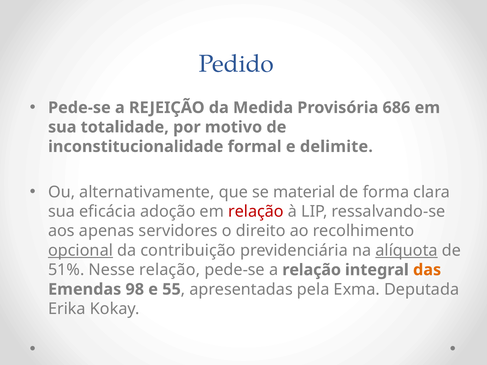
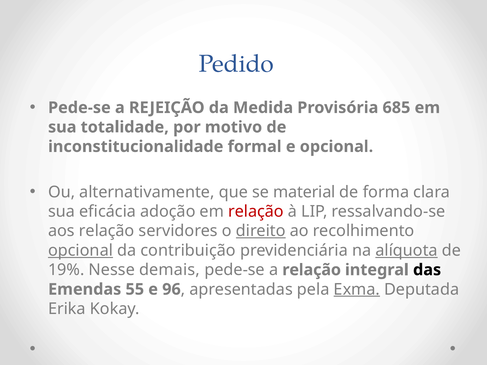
686: 686 -> 685 (396, 108)
e delimite: delimite -> opcional (336, 147)
aos apenas: apenas -> relação (107, 231)
direito underline: none -> present (261, 231)
51%: 51% -> 19% (66, 270)
Nesse relação: relação -> demais (169, 270)
das colour: orange -> black (427, 270)
98: 98 -> 55 (135, 290)
55: 55 -> 96 (171, 290)
Exma underline: none -> present (357, 290)
